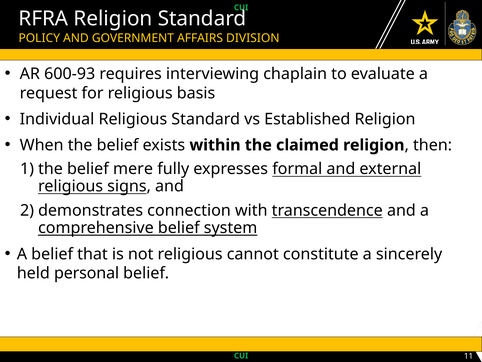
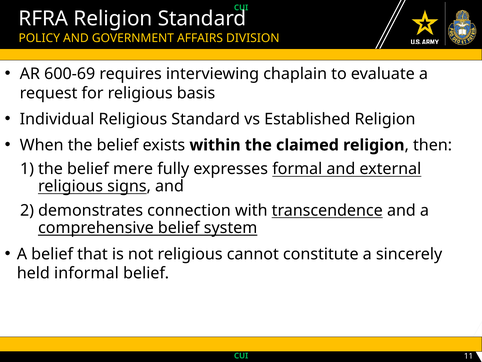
600-93: 600-93 -> 600-69 (70, 74)
personal: personal -> informal (86, 273)
